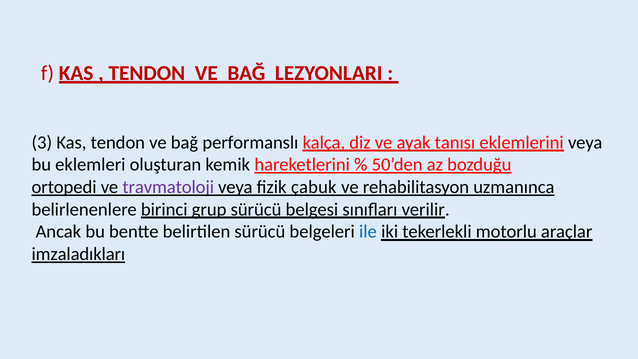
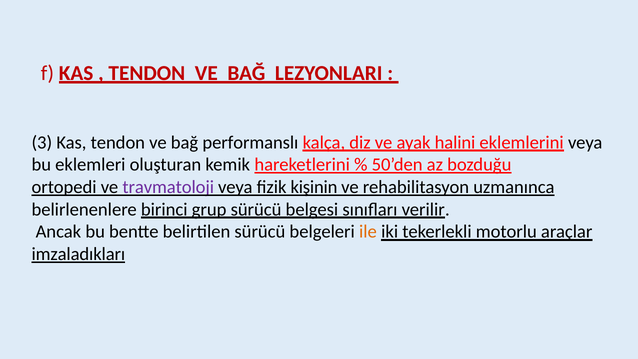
tanısı: tanısı -> halini (455, 142)
çabuk: çabuk -> kişinin (314, 187)
ile colour: blue -> orange (368, 232)
